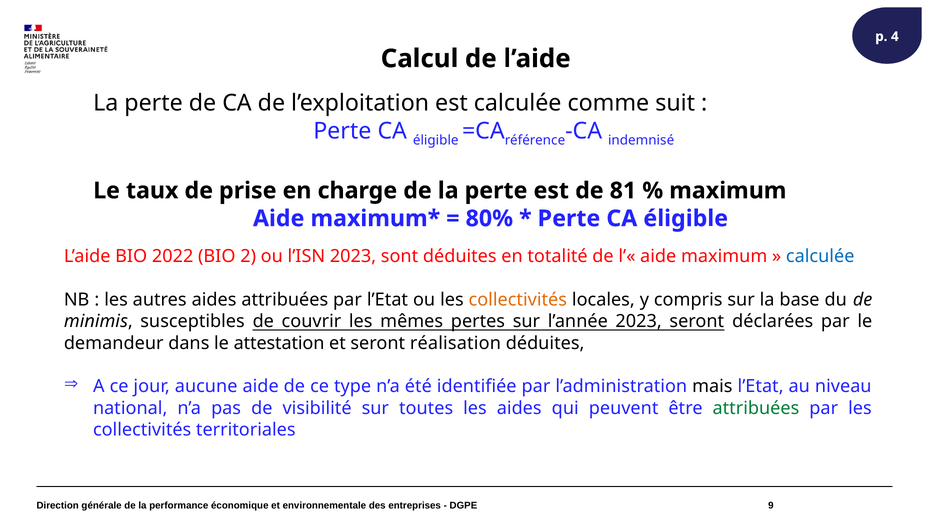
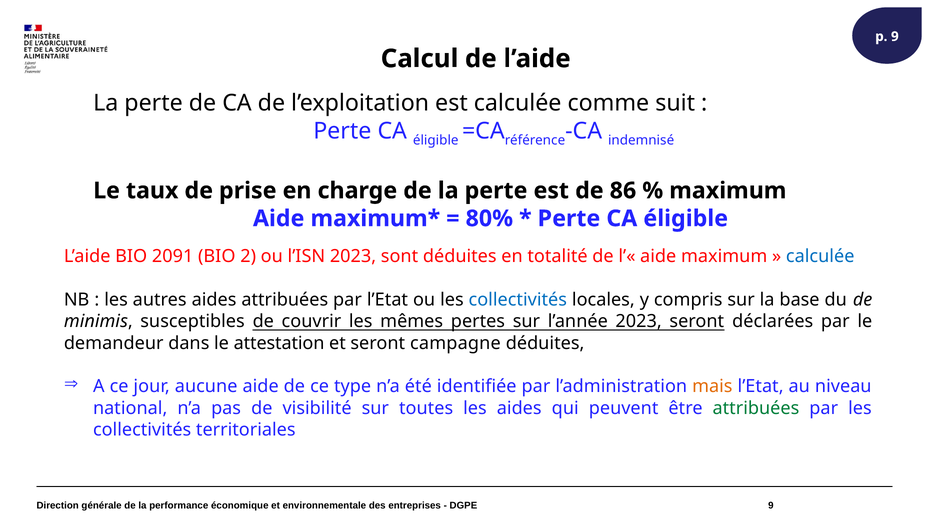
p 4: 4 -> 9 (895, 36)
81: 81 -> 86 (623, 190)
2022: 2022 -> 2091 (173, 256)
collectivités colour: orange -> blue (518, 299)
réalisation: réalisation -> campagne (455, 343)
mais colour: black -> orange (712, 386)
